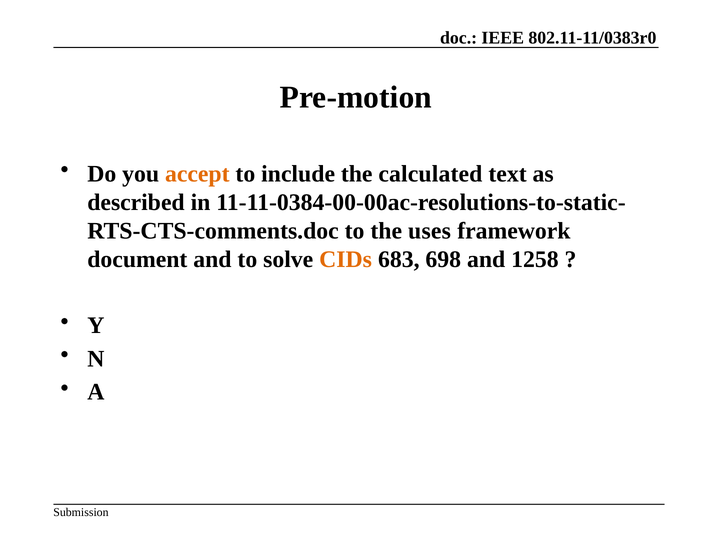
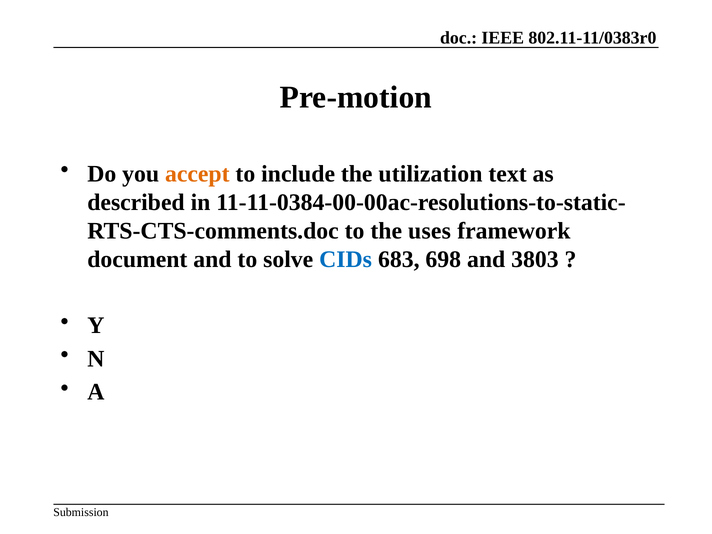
calculated: calculated -> utilization (430, 174)
CIDs colour: orange -> blue (346, 259)
1258: 1258 -> 3803 (535, 259)
